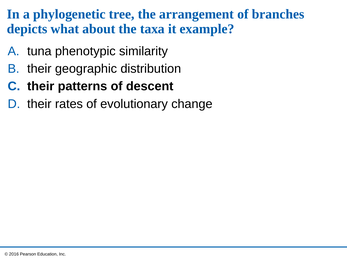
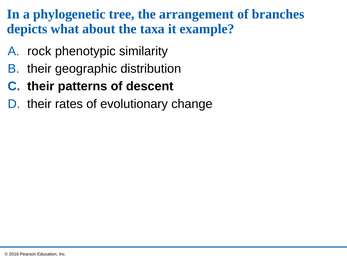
tuna: tuna -> rock (39, 51)
